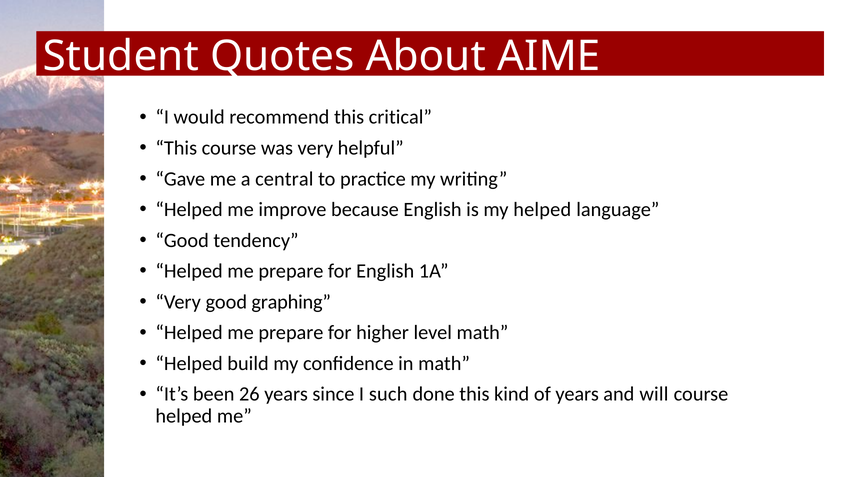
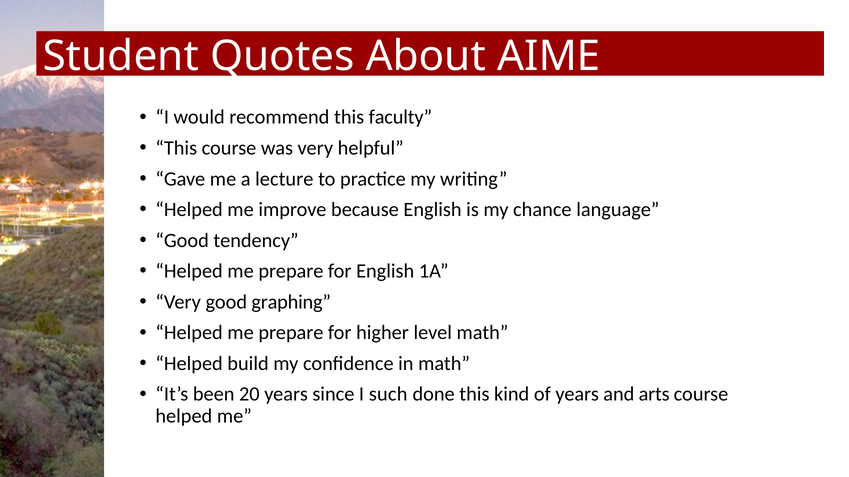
critical: critical -> faculty (400, 117)
central: central -> lecture (284, 179)
my helped: helped -> chance (542, 210)
26: 26 -> 20 (249, 395)
will: will -> arts (654, 395)
